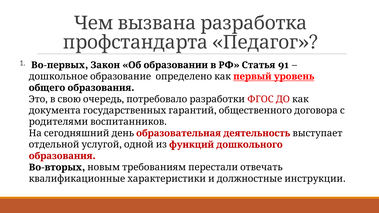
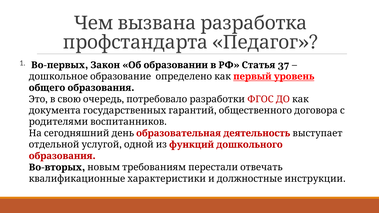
91: 91 -> 37 (283, 65)
